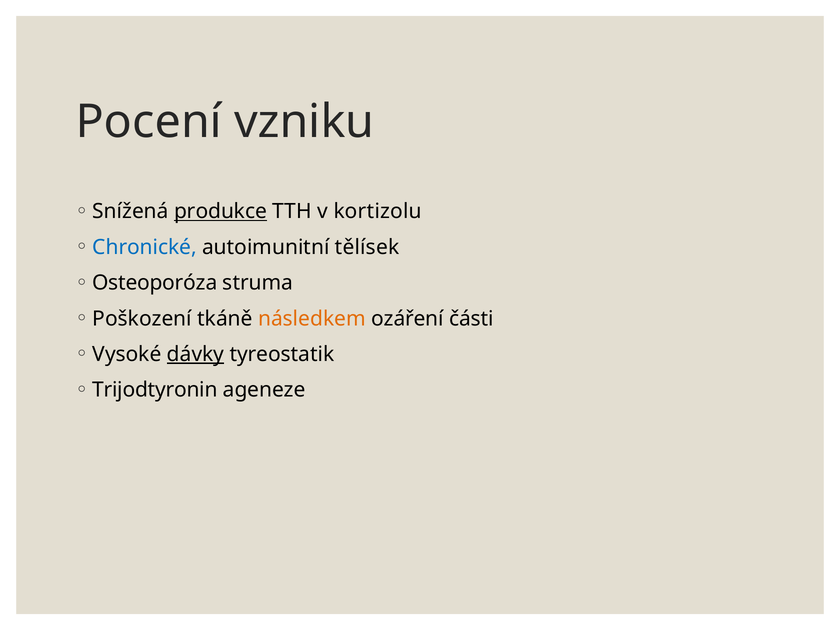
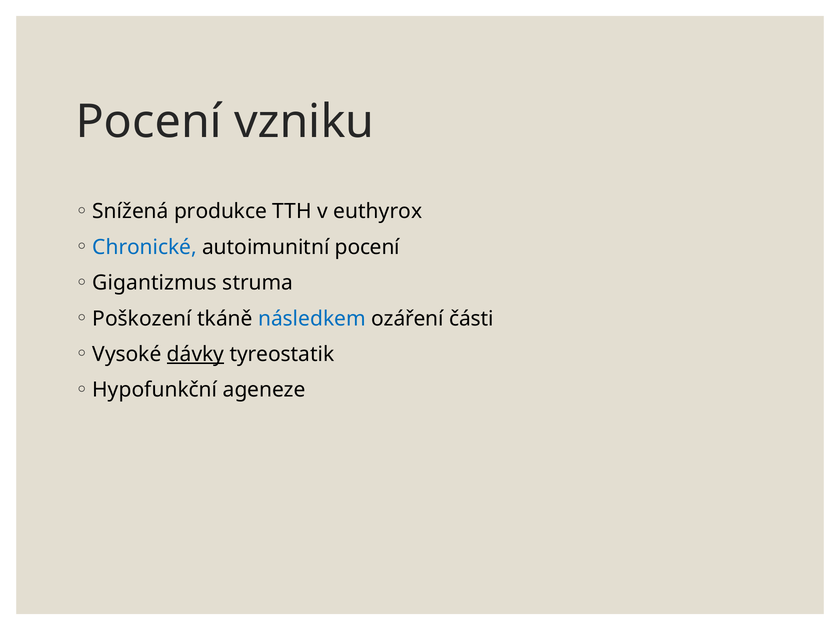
produkce underline: present -> none (221, 211)
kortizolu: kortizolu -> euthyrox (378, 211)
autoimunitní tělísek: tělísek -> pocení (367, 247)
Osteoporóza: Osteoporóza -> Gigantizmus (155, 283)
následkem colour: orange -> blue (312, 319)
Trijodtyronin: Trijodtyronin -> Hypofunkční (155, 390)
